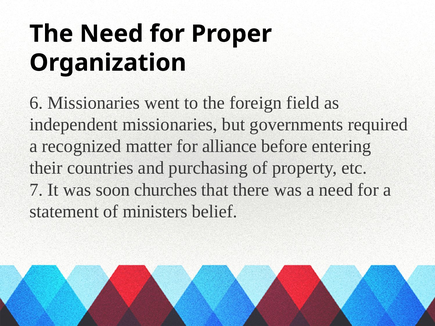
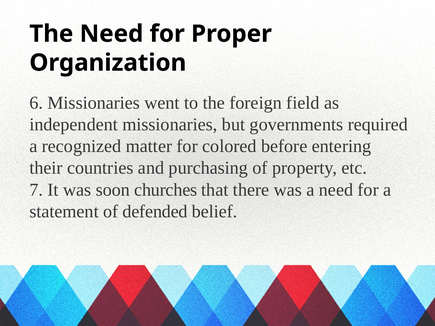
alliance: alliance -> colored (229, 146)
ministers: ministers -> defended (155, 212)
